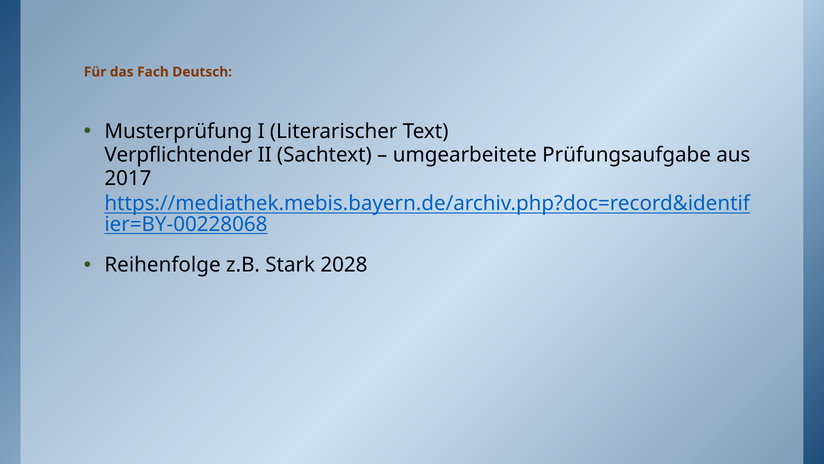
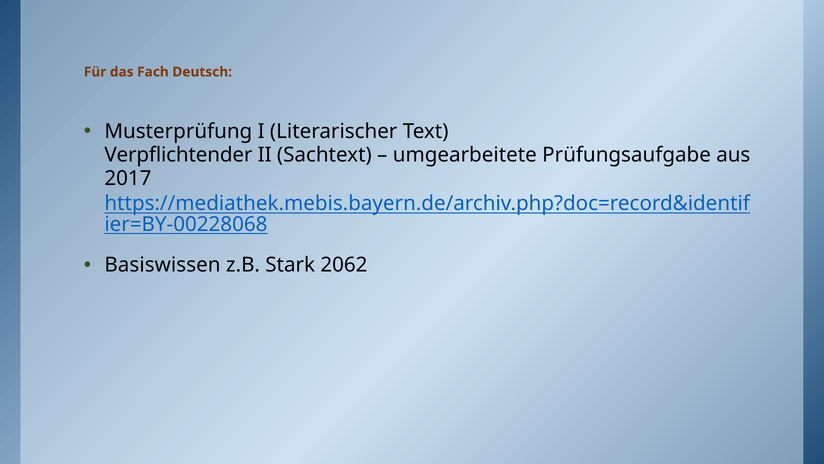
Reihenfolge: Reihenfolge -> Basiswissen (163, 265)
2028: 2028 -> 2062 (344, 265)
